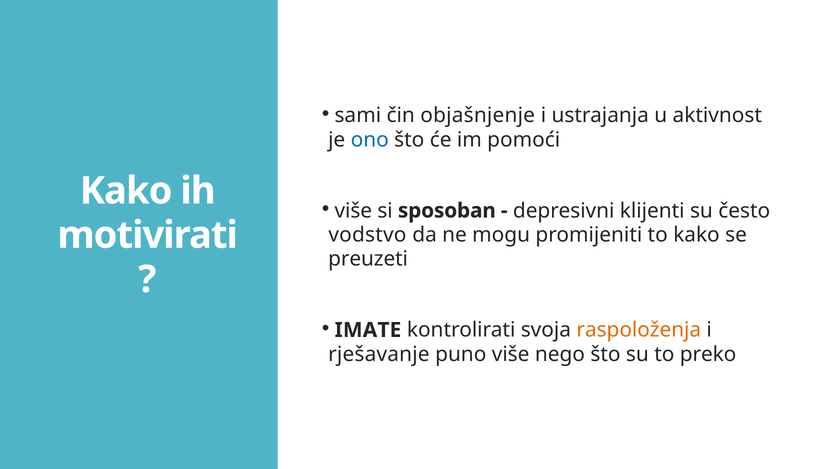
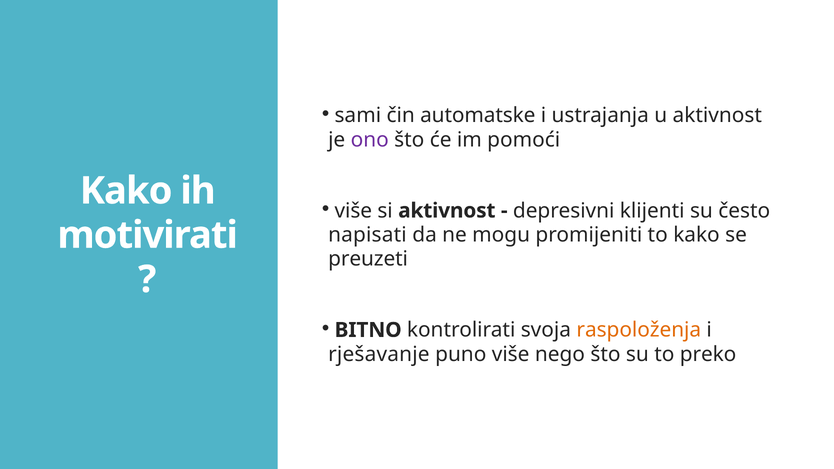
objašnjenje: objašnjenje -> automatske (478, 116)
ono colour: blue -> purple (370, 140)
si sposoban: sposoban -> aktivnost (447, 211)
vodstvo: vodstvo -> napisati (367, 235)
IMATE: IMATE -> BITNO (368, 330)
